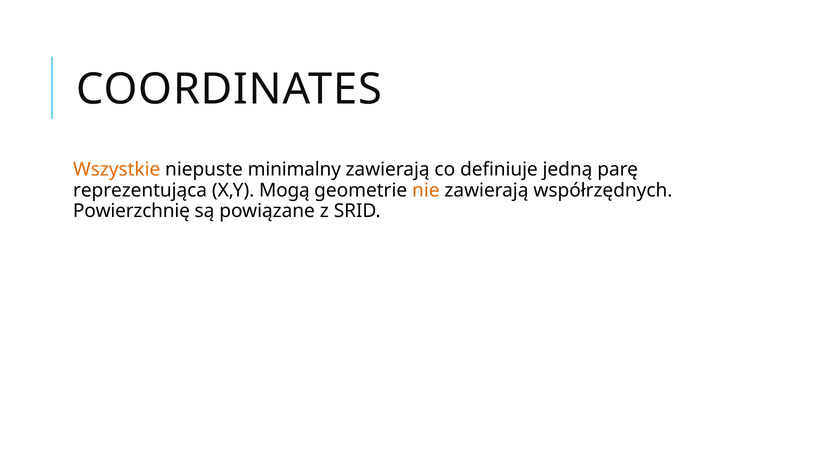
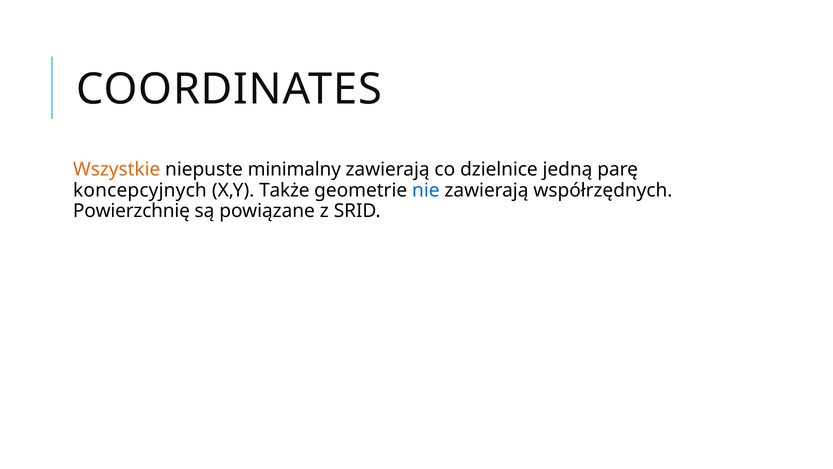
definiuje: definiuje -> dzielnice (499, 169)
reprezentująca: reprezentująca -> koncepcyjnych (140, 190)
Mogą: Mogą -> Także (284, 190)
nie colour: orange -> blue (426, 190)
